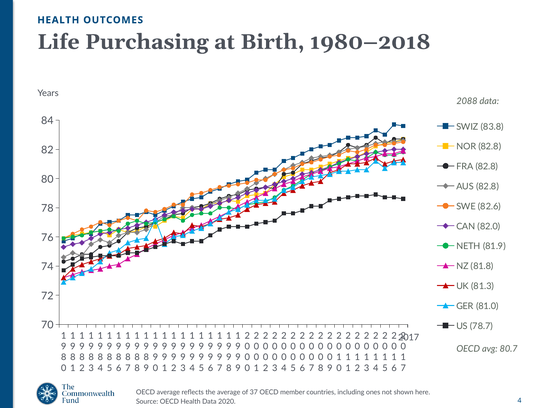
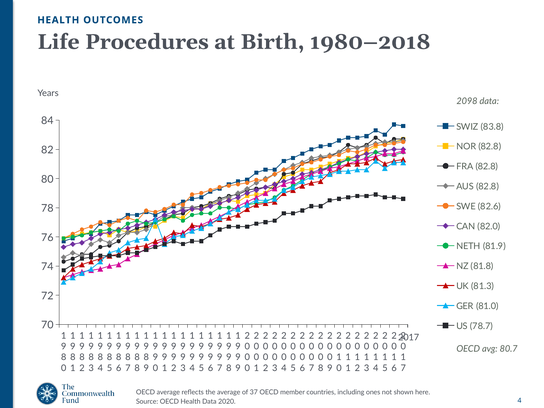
Purchasing: Purchasing -> Procedures (147, 42)
2088: 2088 -> 2098 (467, 101)
